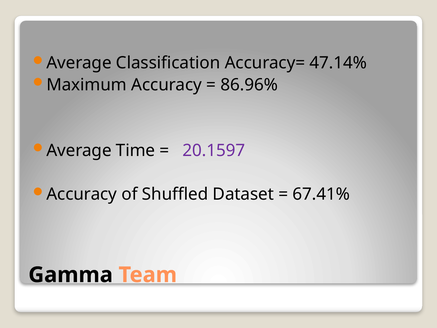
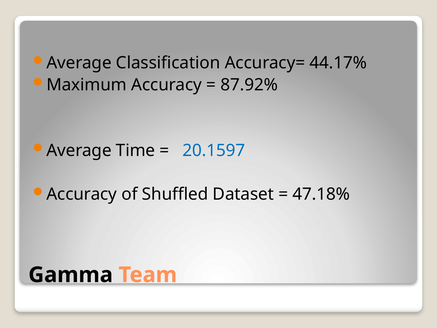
47.14%: 47.14% -> 44.17% (338, 63)
86.96%: 86.96% -> 87.92% (249, 85)
20.1597 colour: purple -> blue (214, 150)
67.41%: 67.41% -> 47.18% (321, 194)
